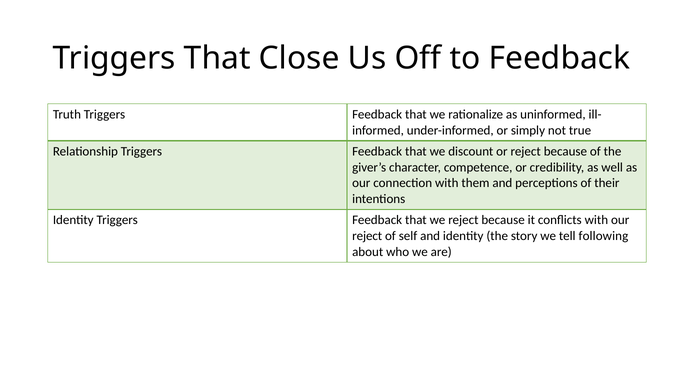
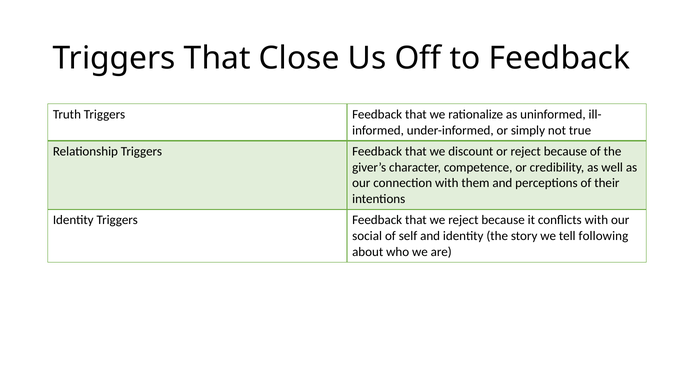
reject: reject -> social (367, 236)
